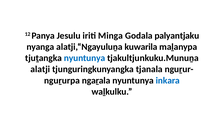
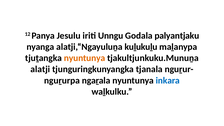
Minga: Minga -> Unngu (111, 36)
kuwarila: kuwarila -> kuḻukuḻu (141, 47)
nyuntunya colour: blue -> orange (85, 58)
